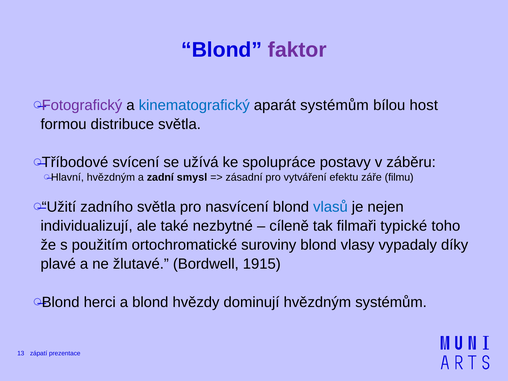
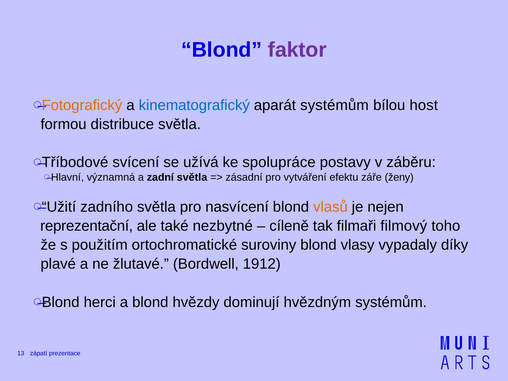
Fotografický colour: purple -> orange (82, 105)
hvězdným: hvězdným -> významná (111, 177)
zadní smysl: smysl -> světla (192, 177)
filmu: filmu -> ženy (399, 177)
vlasů colour: blue -> orange (330, 207)
individualizují: individualizují -> reprezentační (87, 226)
typické: typické -> filmový (404, 226)
1915: 1915 -> 1912 (262, 264)
